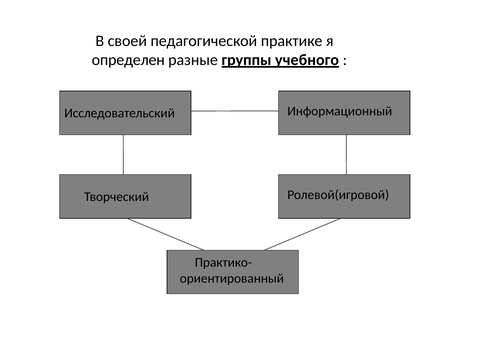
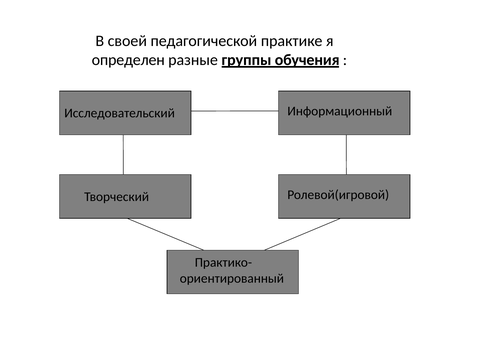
учебного: учебного -> обучения (307, 60)
